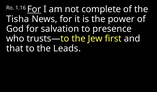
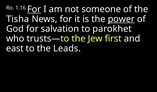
complete: complete -> someone (101, 9)
power underline: none -> present (121, 19)
presence: presence -> parokhet (112, 29)
that: that -> east (15, 48)
